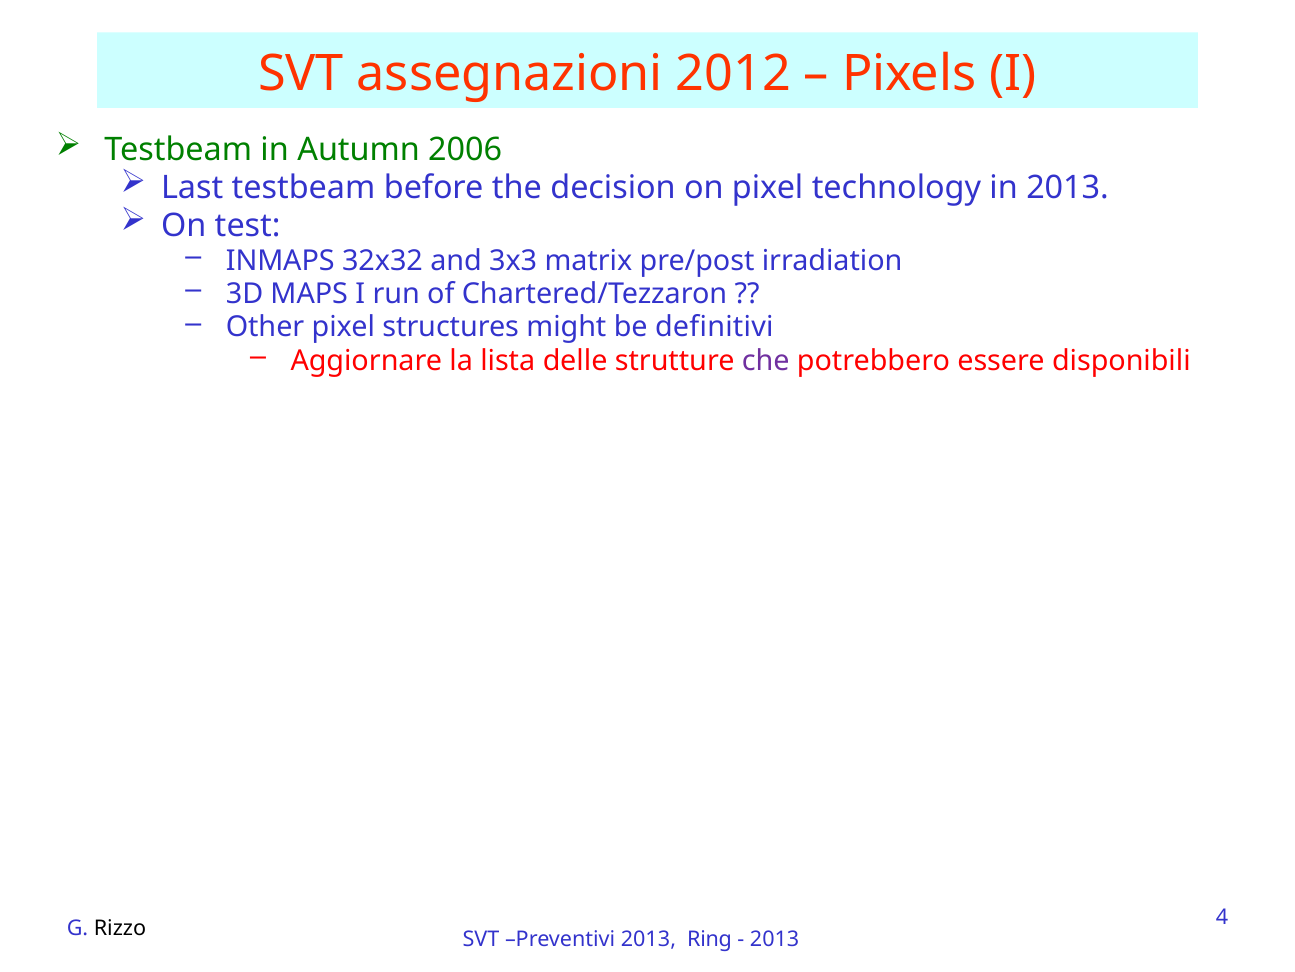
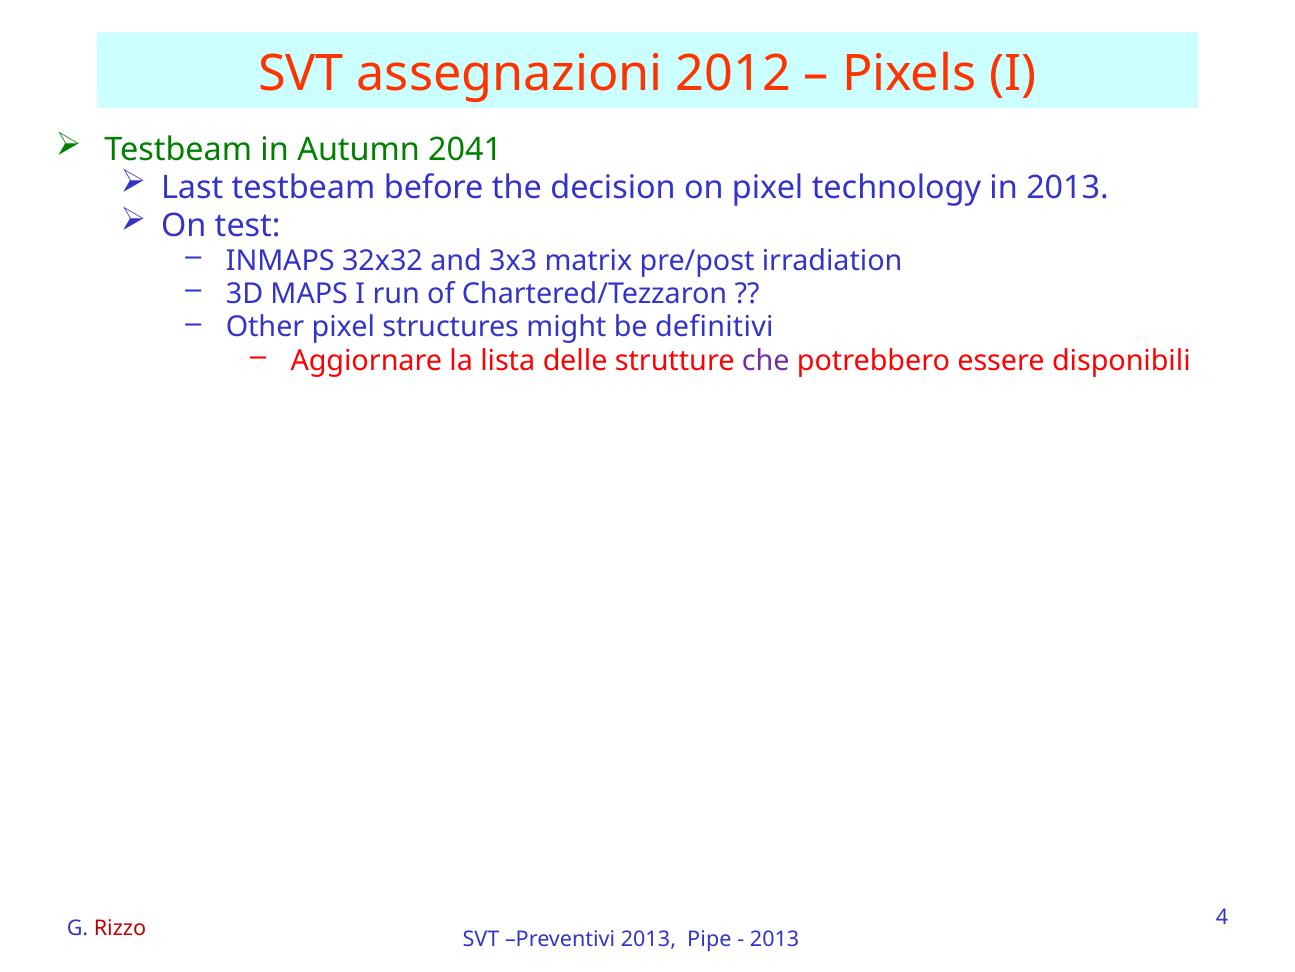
2006: 2006 -> 2041 (465, 150)
Rizzo colour: black -> red (120, 927)
Ring: Ring -> Pipe (709, 938)
